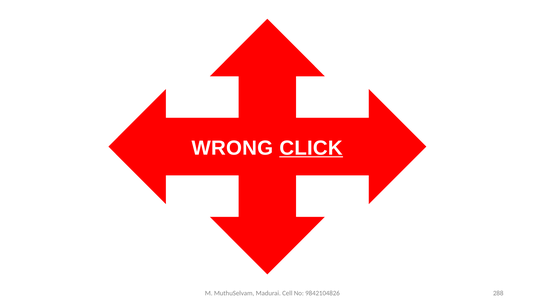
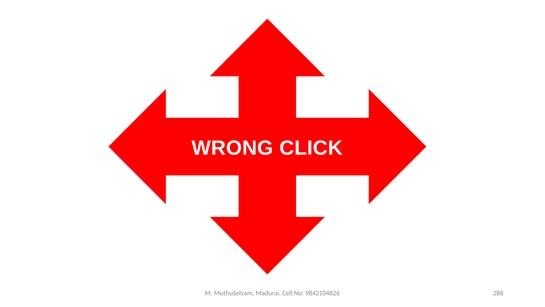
CLICK underline: present -> none (311, 148)
